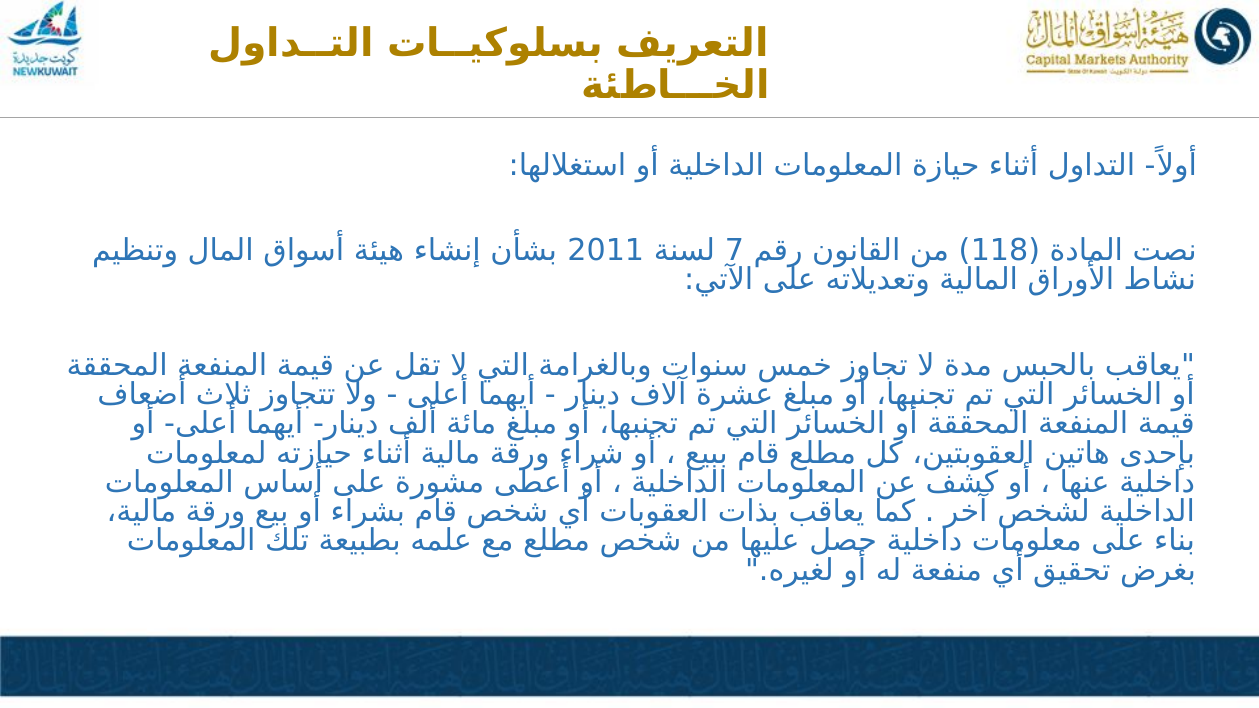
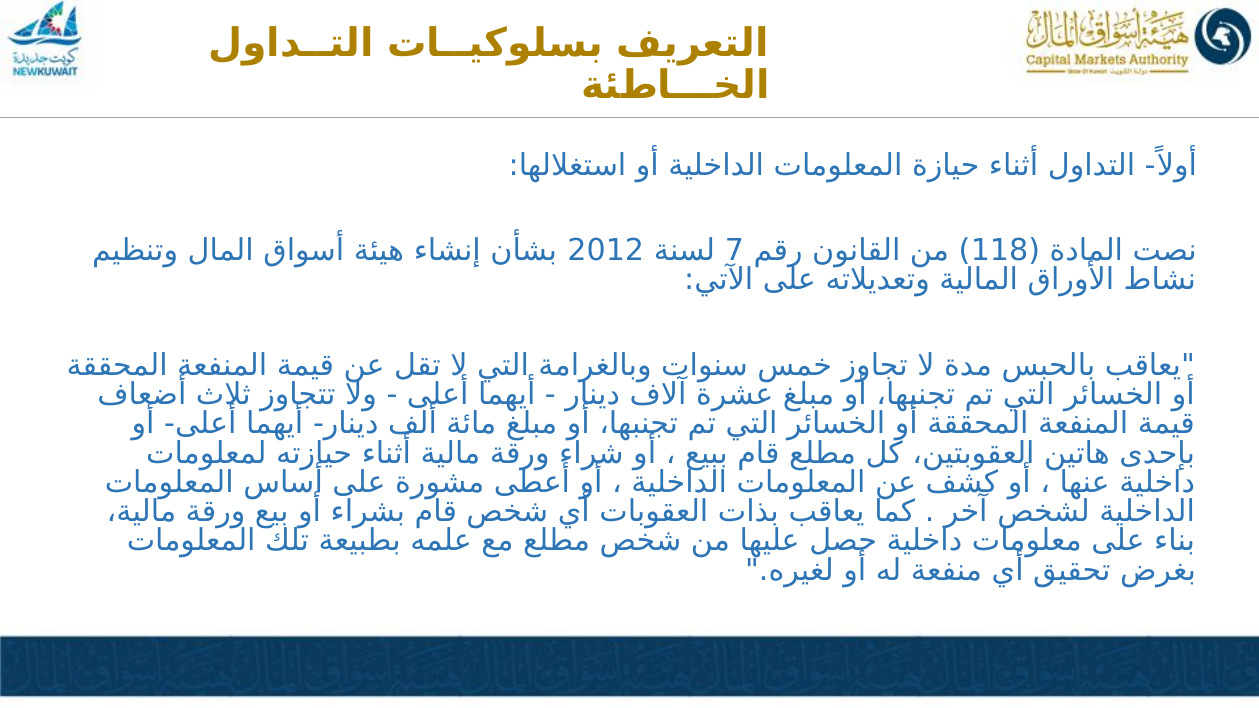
2011: 2011 -> 2012 (606, 251)
